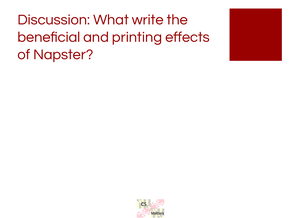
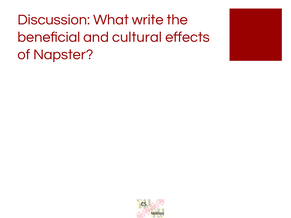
printing: printing -> cultural (137, 37)
